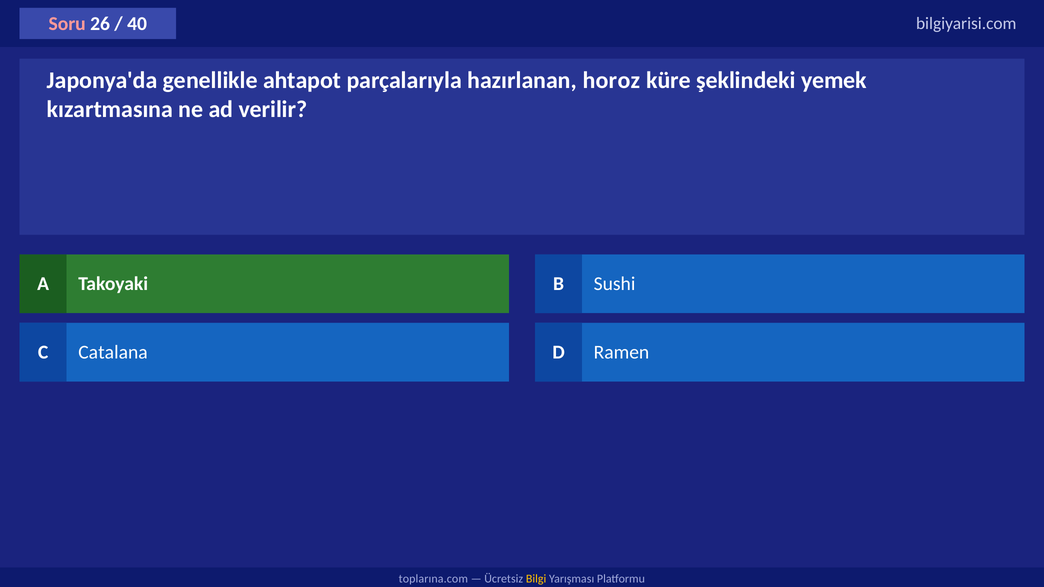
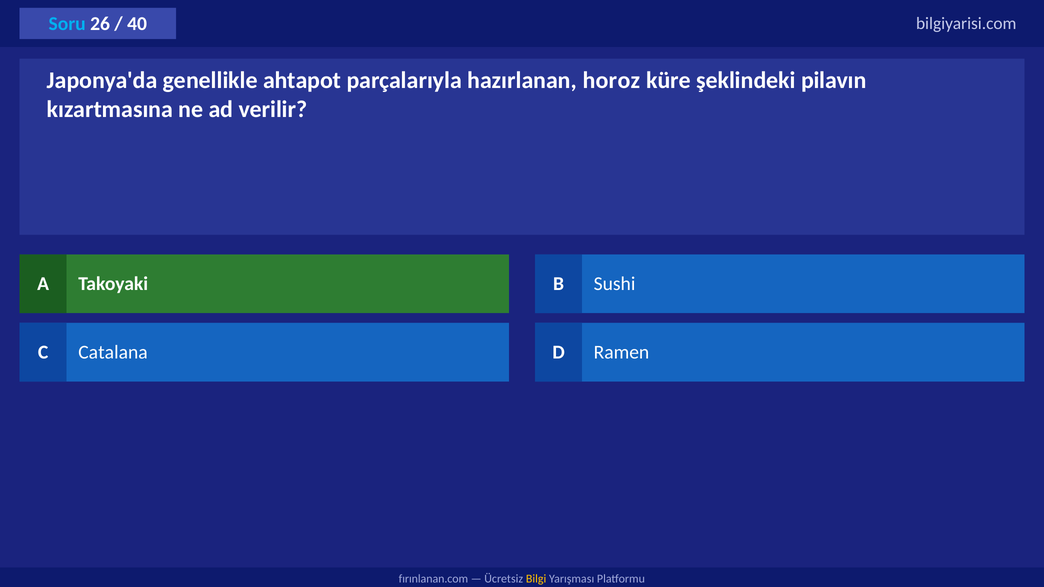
Soru colour: pink -> light blue (67, 24)
yemek: yemek -> pilavın (834, 80)
toplarına.com: toplarına.com -> fırınlanan.com (433, 579)
